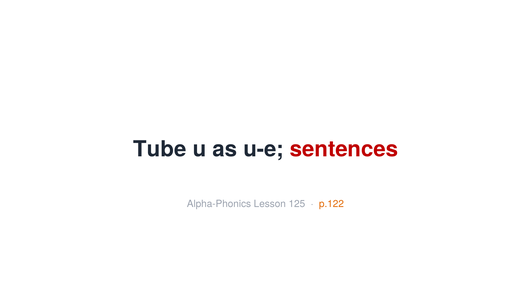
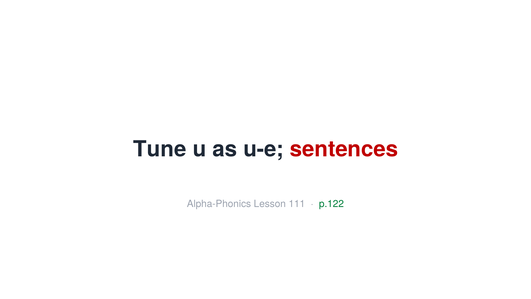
Tube: Tube -> Tune (160, 149)
125: 125 -> 111 (297, 204)
p.122 colour: orange -> green (331, 204)
